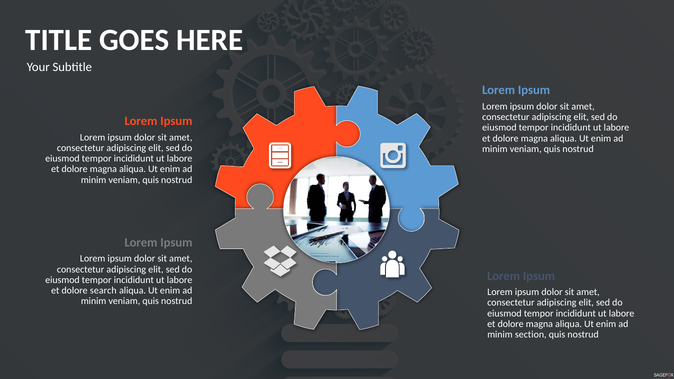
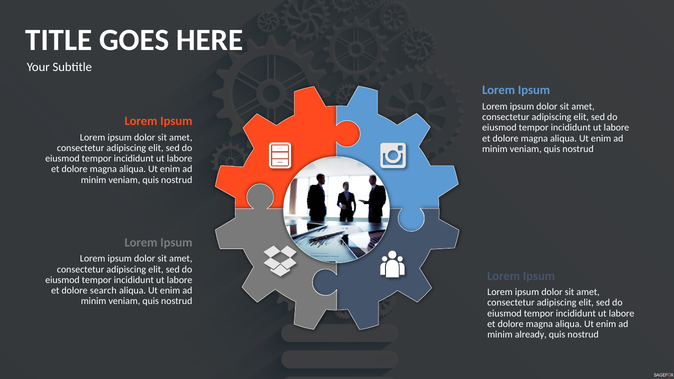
section: section -> already (531, 335)
